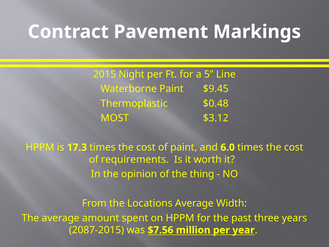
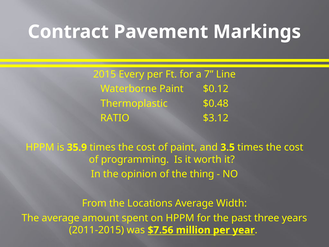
Night: Night -> Every (131, 74)
5: 5 -> 7 (209, 74)
$9.45: $9.45 -> $0.12 (216, 89)
MOST: MOST -> RATIO (115, 118)
17.3: 17.3 -> 35.9 (77, 147)
6.0: 6.0 -> 3.5 (228, 147)
requirements: requirements -> programming (135, 159)
2087-2015: 2087-2015 -> 2011-2015 (97, 230)
